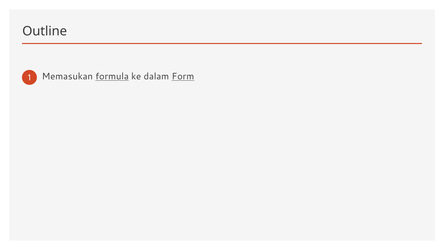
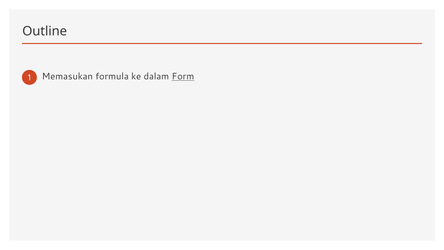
formula underline: present -> none (112, 76)
